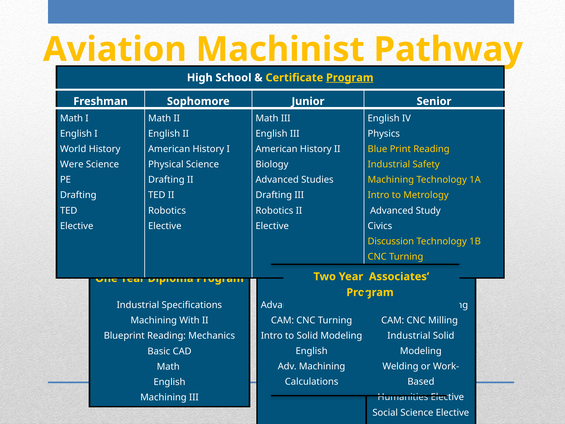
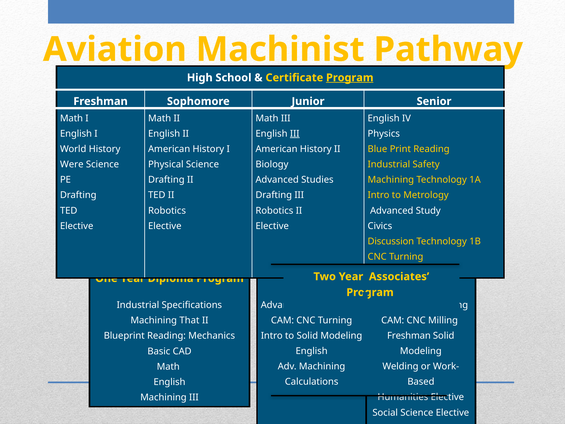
III underline: none -> present (295, 134)
With: With -> That (189, 320)
Industrial: Industrial -> Freshman (409, 335)
